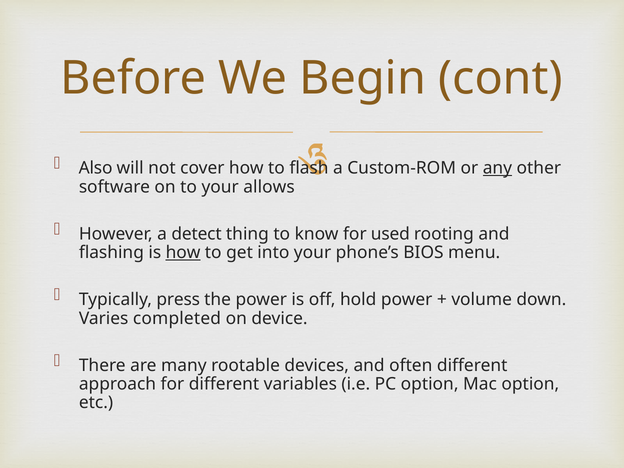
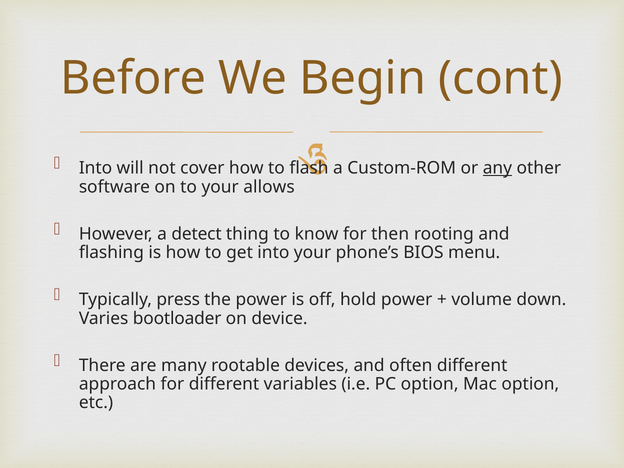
Also: Also -> Into (96, 168)
used: used -> then (390, 234)
how underline: present -> none (183, 253)
completed: completed -> bootloader (177, 318)
